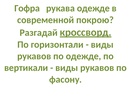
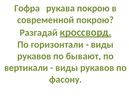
рукава одежде: одежде -> покрою (93, 8)
по одежде: одежде -> бывают (83, 56)
